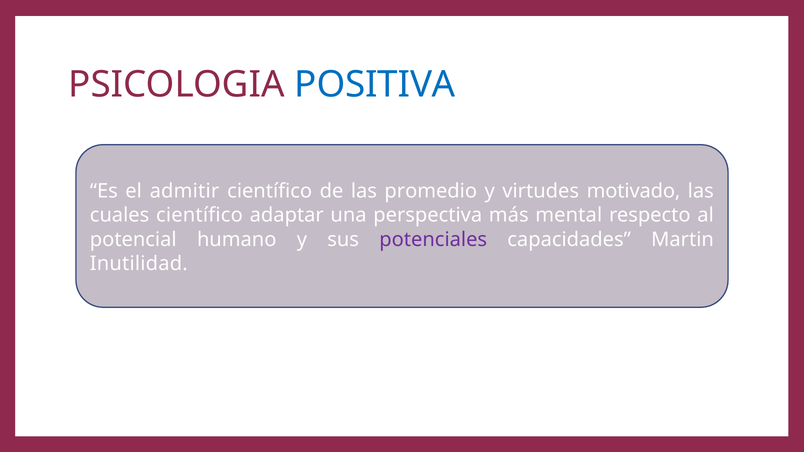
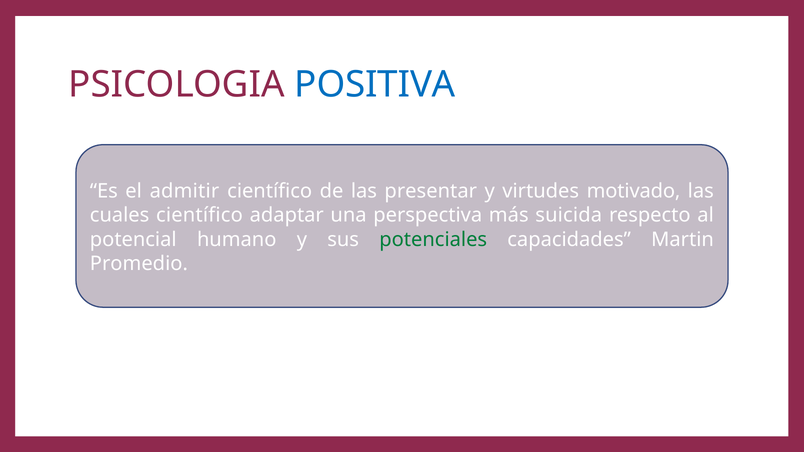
promedio: promedio -> presentar (431, 191)
mental: mental -> suicida (569, 215)
potenciales colour: purple -> green (433, 240)
Inutilidad: Inutilidad -> Promedio (139, 264)
